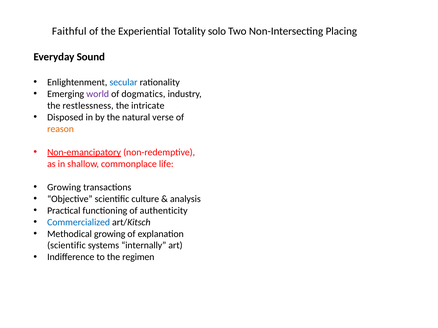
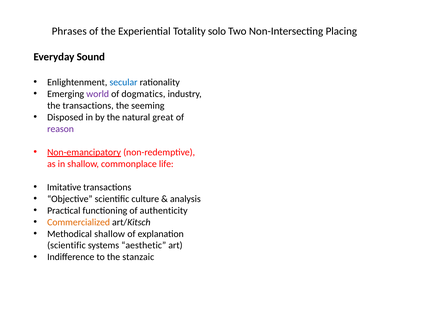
Faithful: Faithful -> Phrases (69, 31)
the restlessness: restlessness -> transactions (88, 106)
intricate: intricate -> seeming (148, 106)
verse: verse -> great (163, 117)
reason colour: orange -> purple (61, 129)
Growing: Growing -> Imitative (64, 187)
Commercialized colour: blue -> orange (79, 222)
Methodical growing: growing -> shallow (110, 234)
internally: internally -> aesthetic (144, 246)
regimen: regimen -> stanzaic (138, 258)
